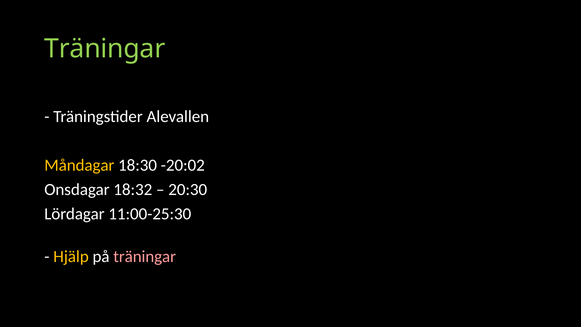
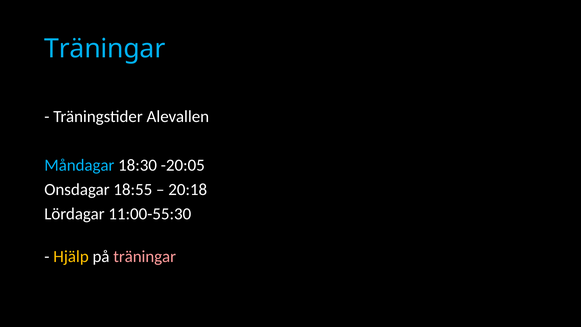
Träningar colour: light green -> light blue (105, 49)
Måndagar colour: yellow -> light blue (79, 165)
-20:02: -20:02 -> -20:05 (183, 165)
18:32: 18:32 -> 18:55 (133, 189)
20:30: 20:30 -> 20:18 (188, 189)
11:00-25:30: 11:00-25:30 -> 11:00-55:30 (150, 214)
